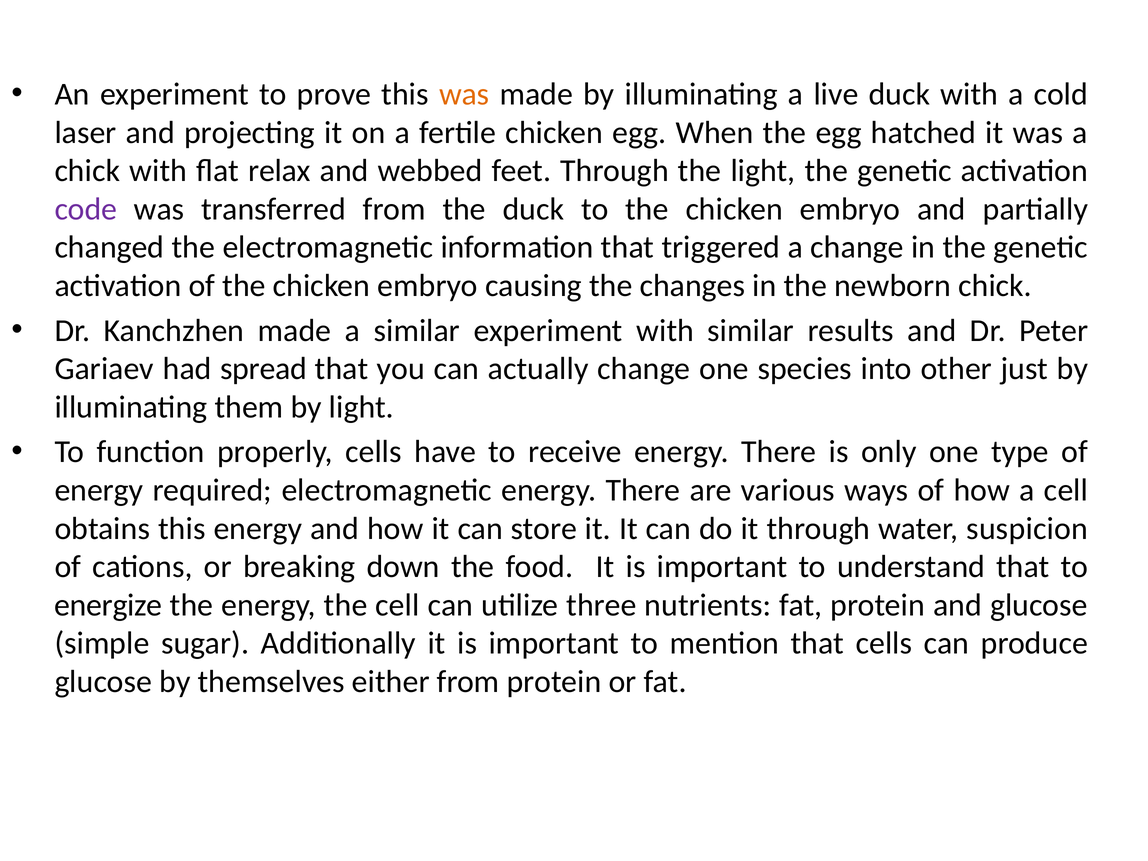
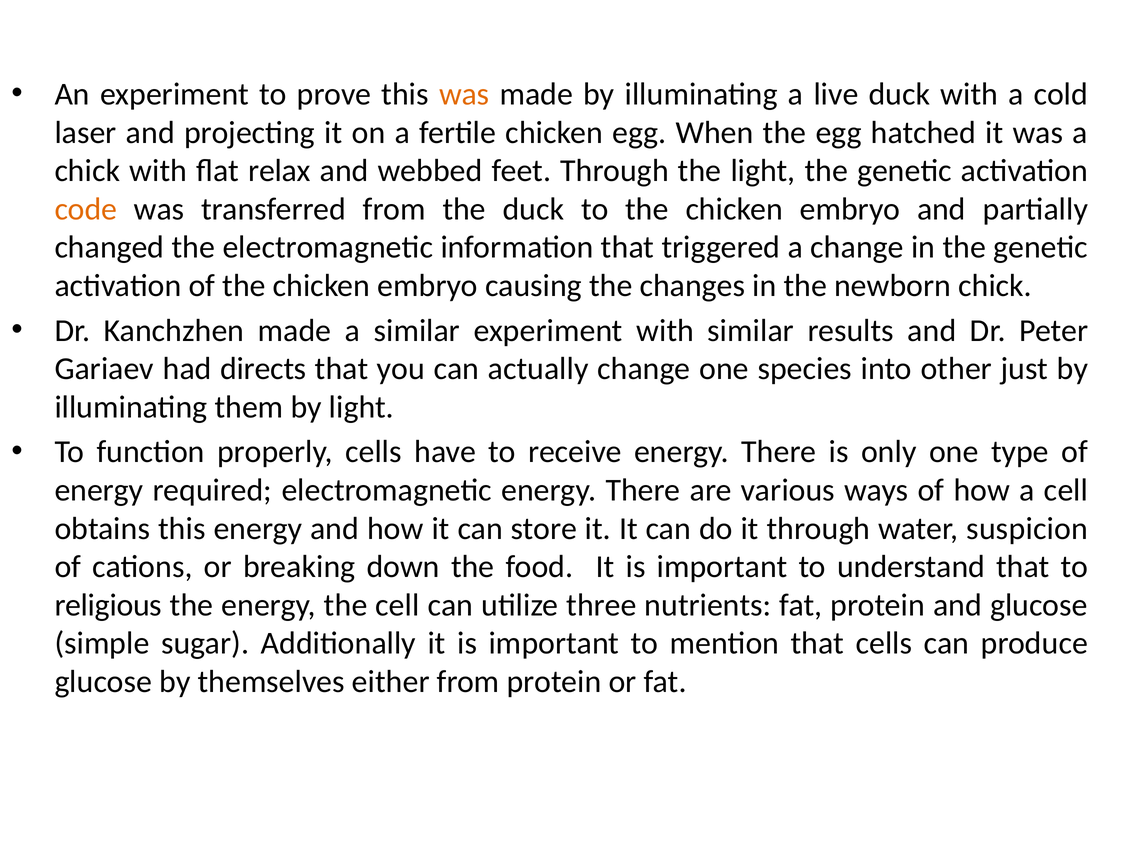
code colour: purple -> orange (86, 209)
spread: spread -> directs (263, 369)
energize: energize -> religious (108, 605)
